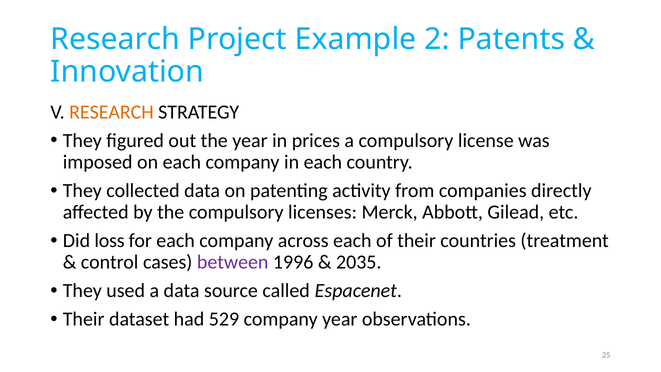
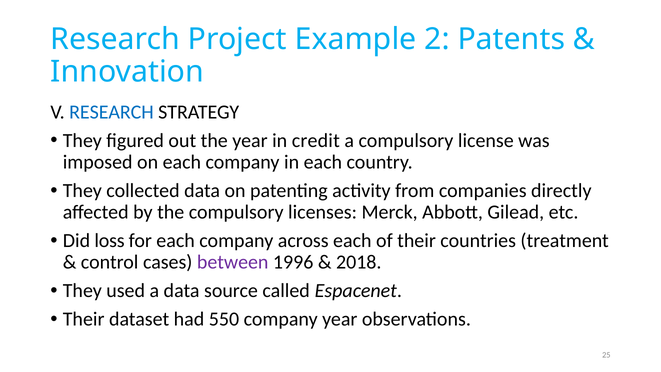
RESEARCH colour: orange -> blue (111, 112)
prices: prices -> credit (316, 141)
2035: 2035 -> 2018 (359, 262)
529: 529 -> 550 (224, 319)
